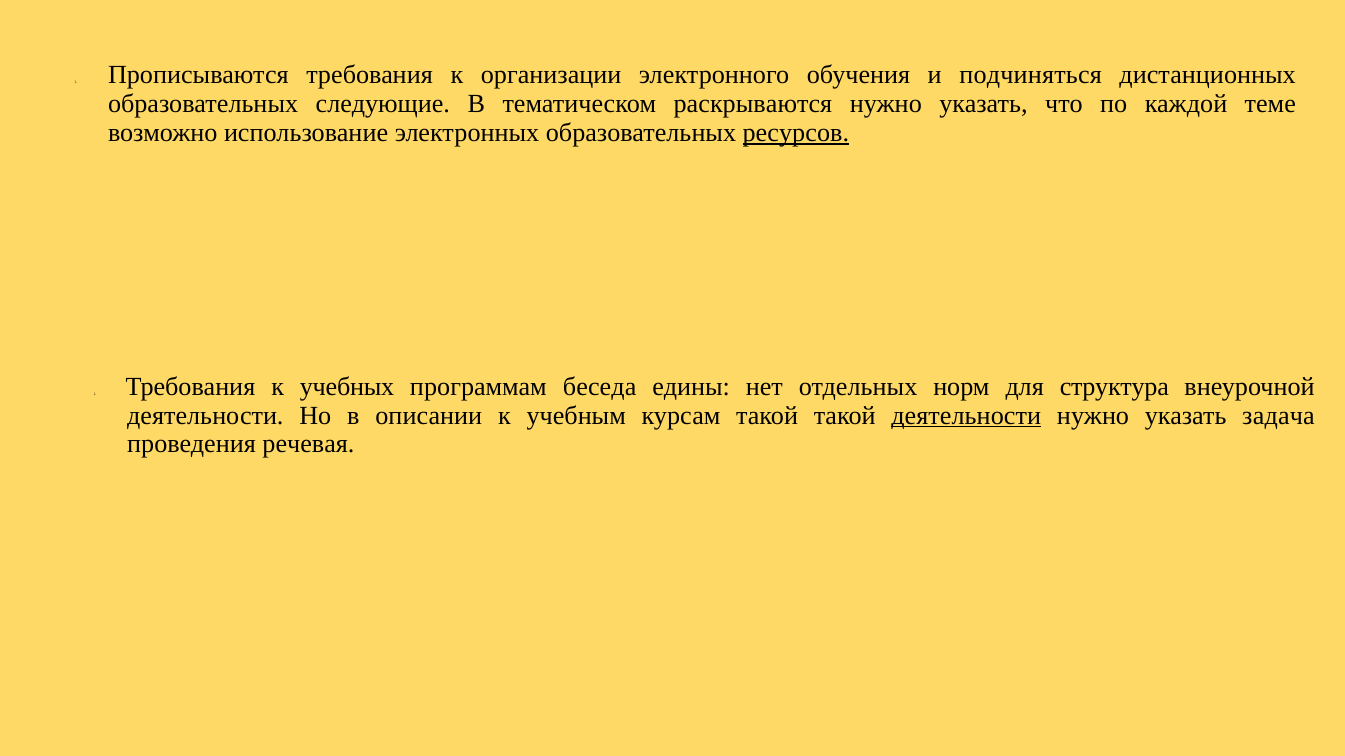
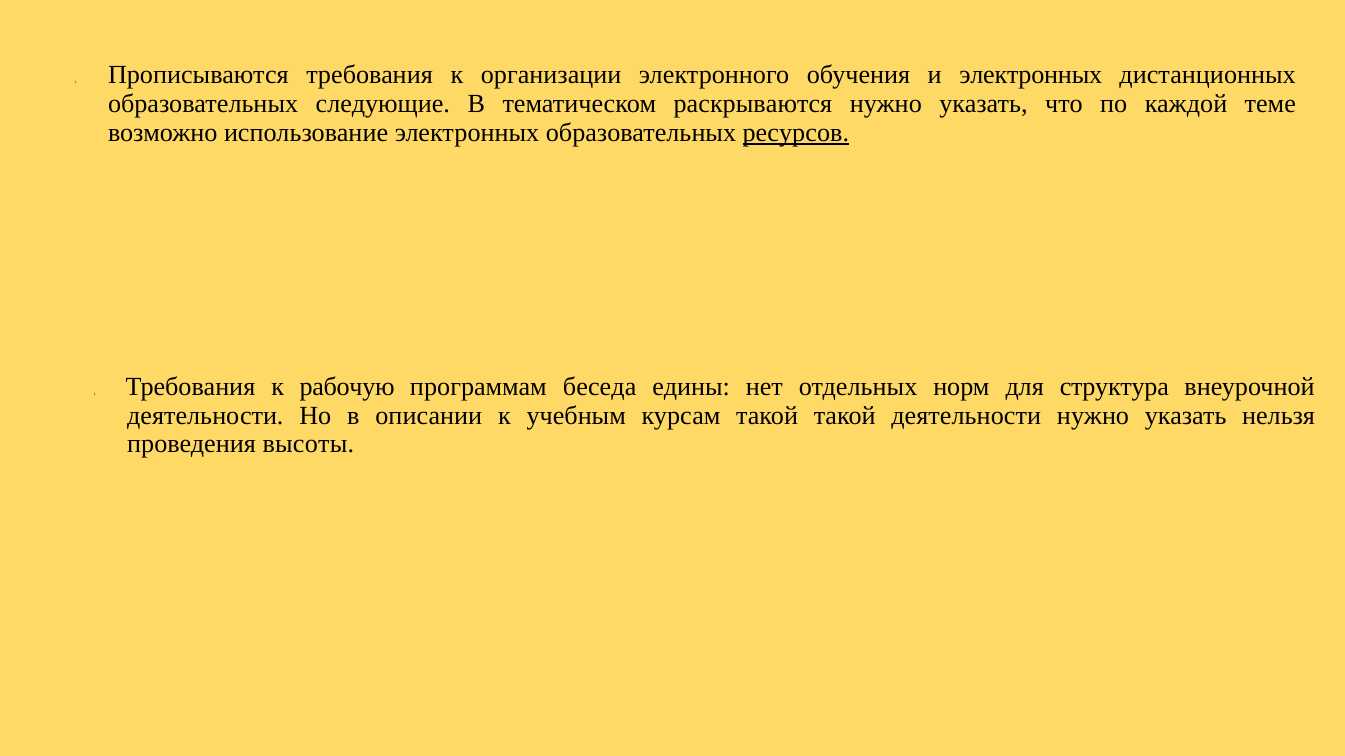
и подчиняться: подчиняться -> электронных (1031, 75)
учебных: учебных -> рабочую (347, 387)
деятельности underline: present -> none (966, 416)
задача: задача -> нельзя (1279, 416)
речевая: речевая -> высоты (308, 445)
